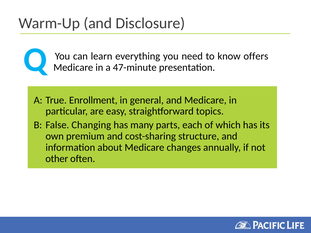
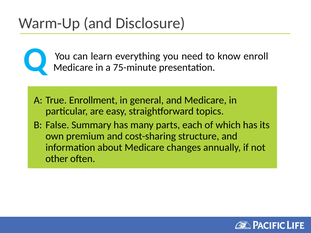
offers: offers -> enroll (256, 56)
47-minute: 47-minute -> 75-minute (135, 67)
Changing: Changing -> Summary (91, 125)
